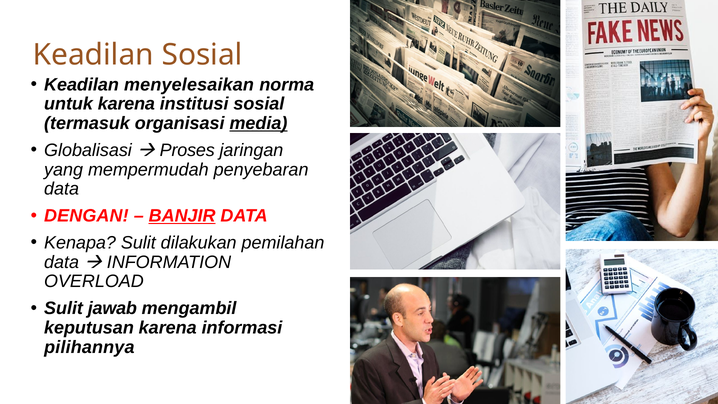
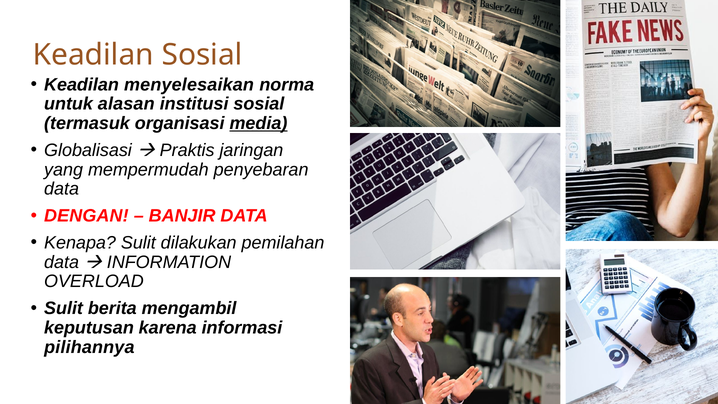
untuk karena: karena -> alasan (126, 104)
Proses: Proses -> Praktis (187, 150)
BANJIR underline: present -> none (182, 216)
jawab: jawab -> berita (112, 308)
